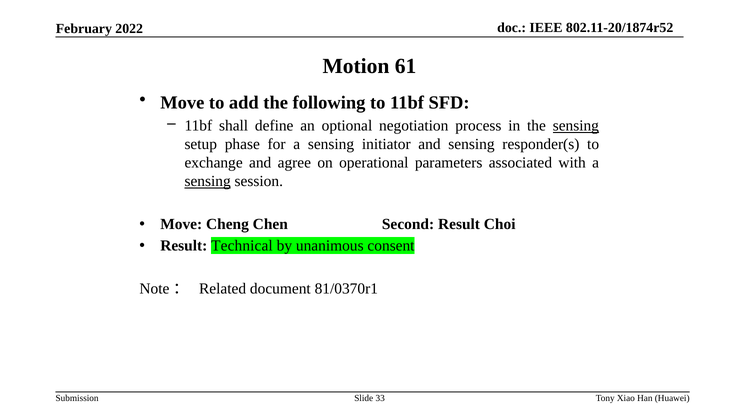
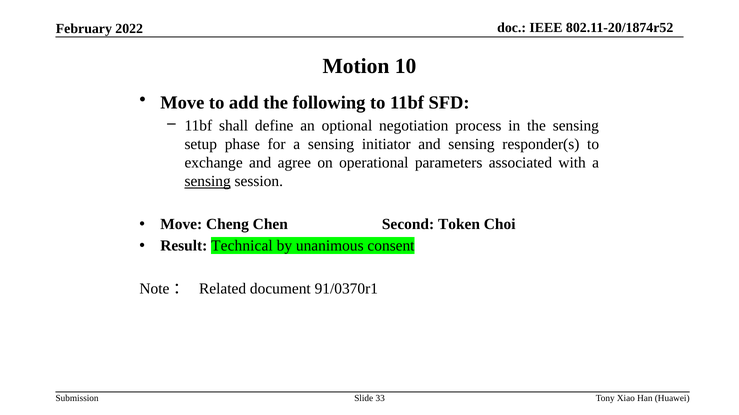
61: 61 -> 10 (406, 66)
sensing underline: present -> none (576, 126)
Second Result: Result -> Token (459, 225)
81/0370r1: 81/0370r1 -> 91/0370r1 (346, 289)
